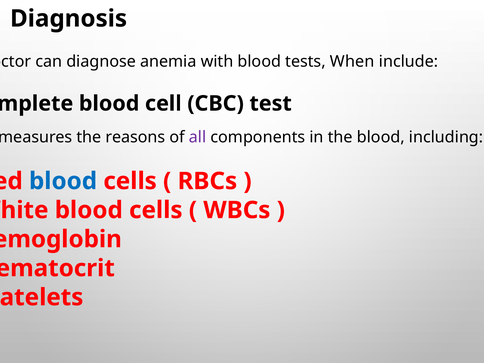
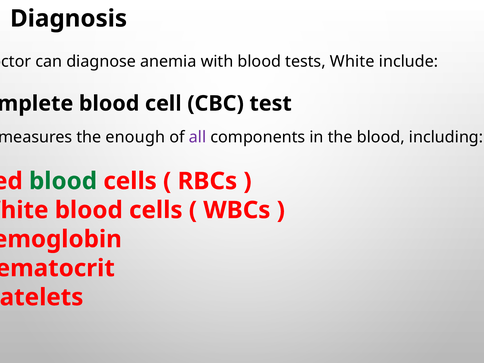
tests When: When -> White (352, 61)
reasons: reasons -> enough (135, 137)
blood colour: blue -> green (63, 181)
